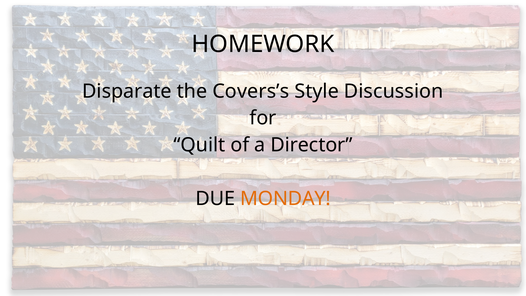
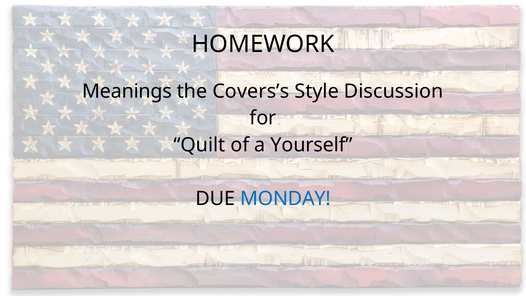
Disparate: Disparate -> Meanings (127, 91)
Director: Director -> Yourself (311, 145)
MONDAY colour: orange -> blue (286, 198)
